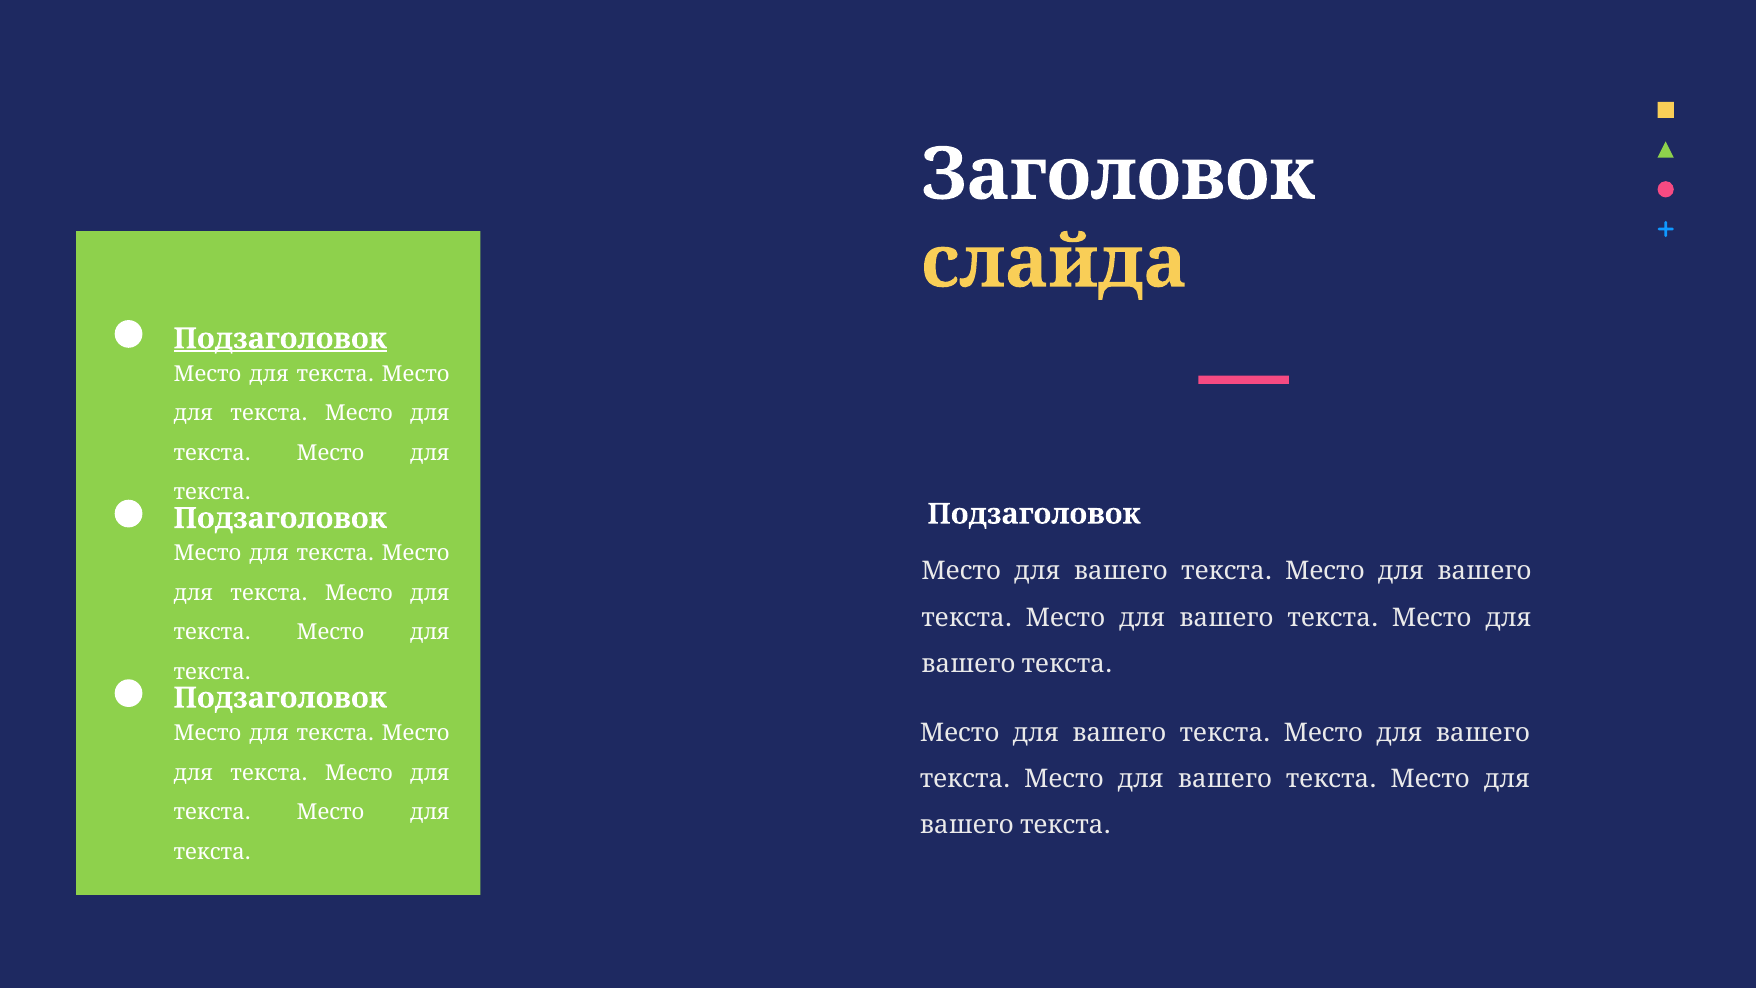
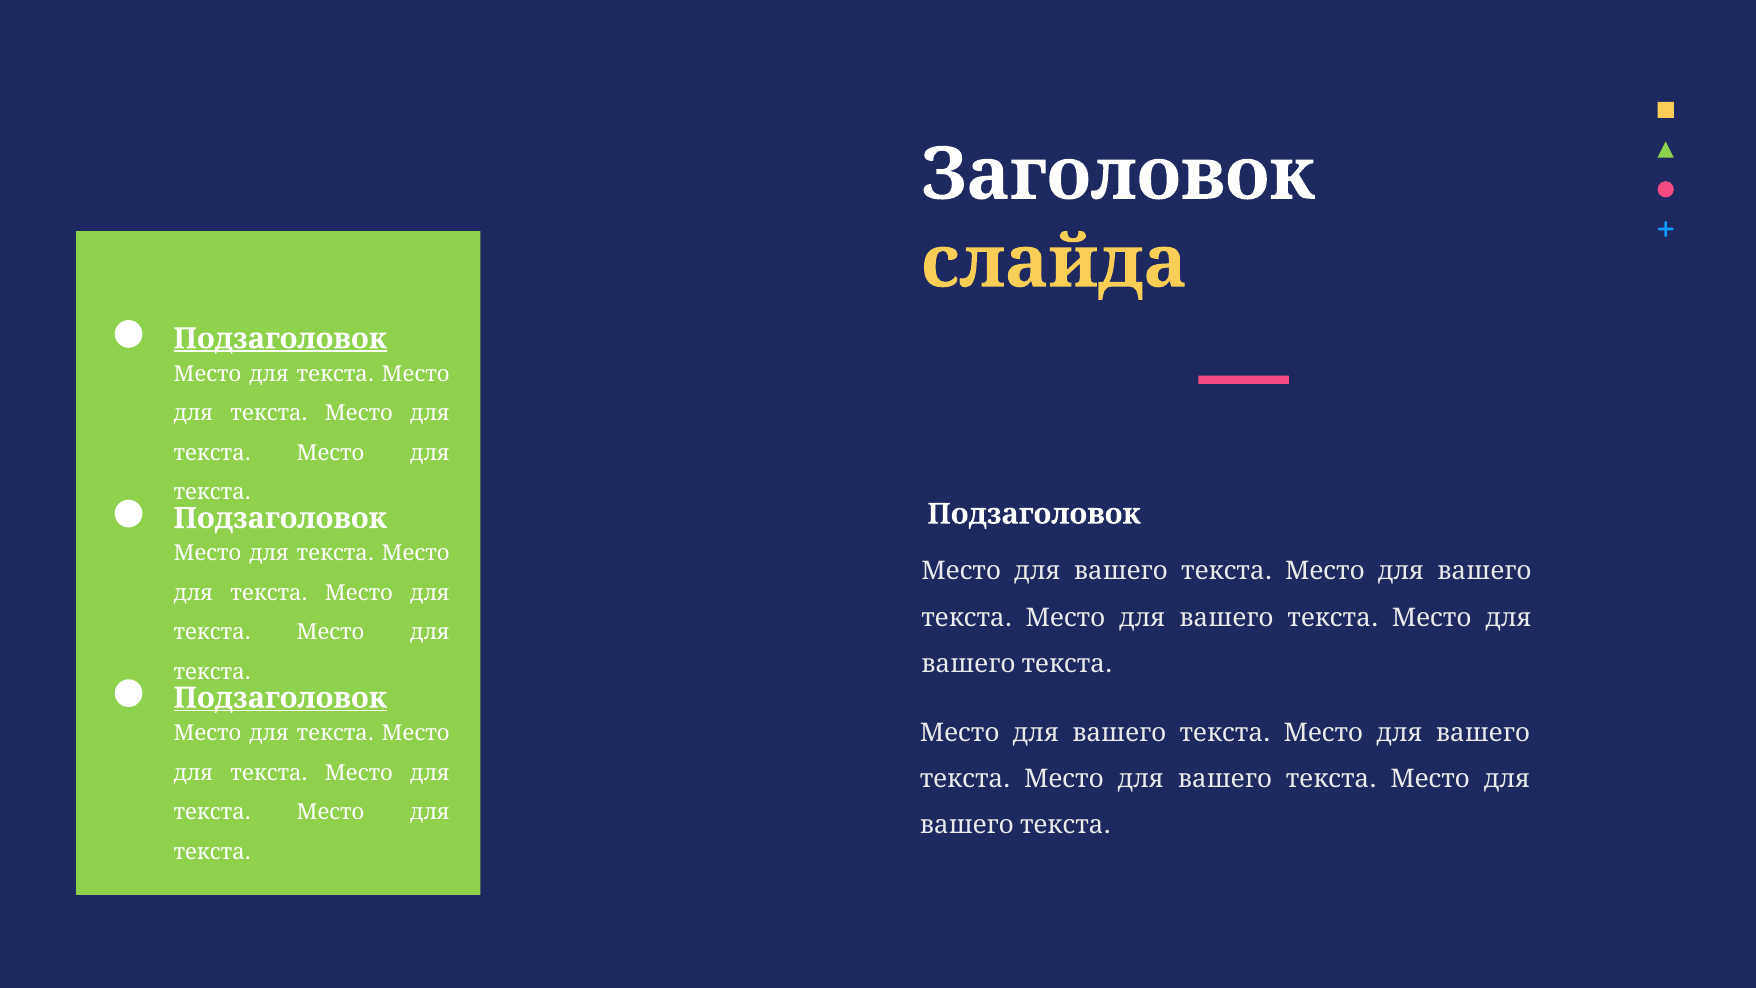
Подзаголовок underline: none -> present (280, 698)
